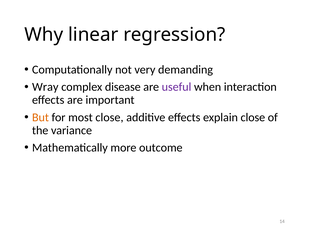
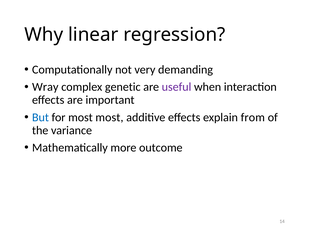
disease: disease -> genetic (123, 87)
But colour: orange -> blue (40, 117)
most close: close -> most (109, 117)
explain close: close -> from (253, 117)
